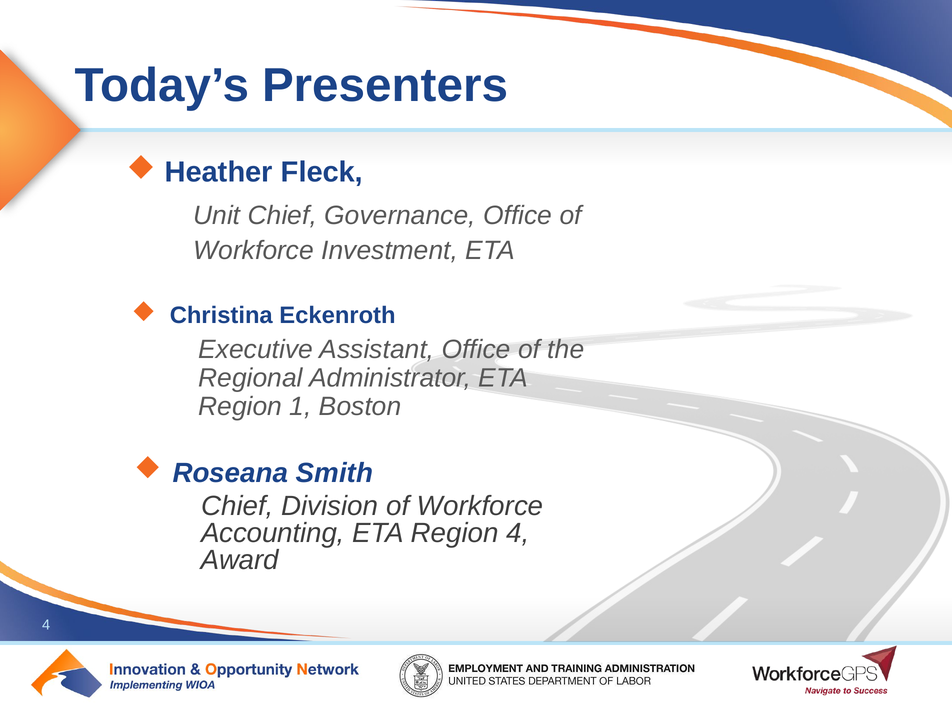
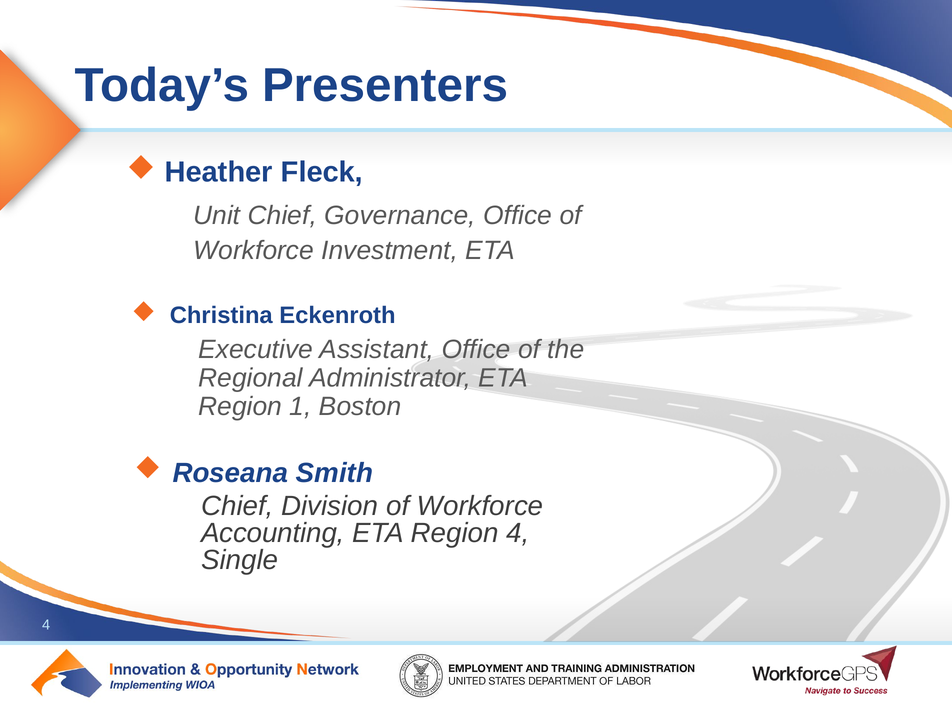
Award: Award -> Single (240, 560)
